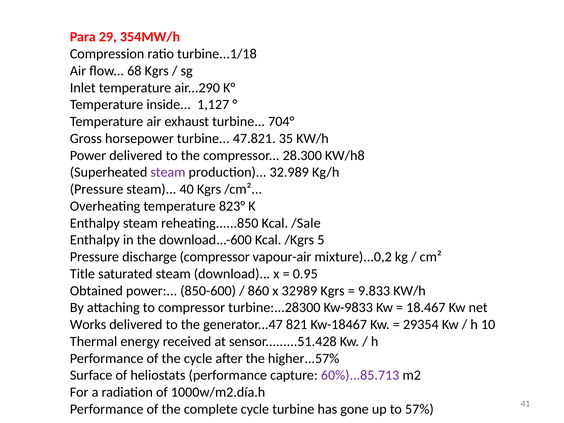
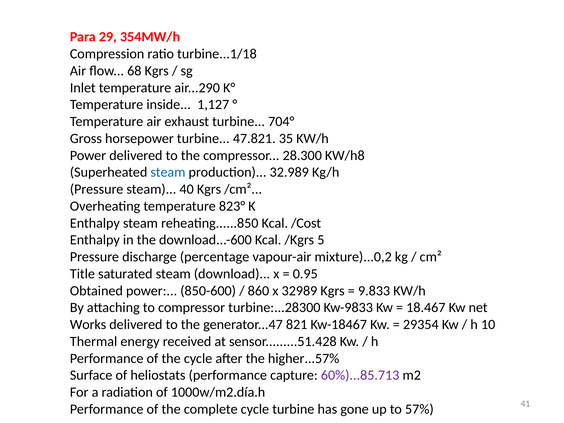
steam colour: purple -> blue (168, 172)
/Sale: /Sale -> /Cost (306, 223)
discharge compressor: compressor -> percentage (215, 257)
